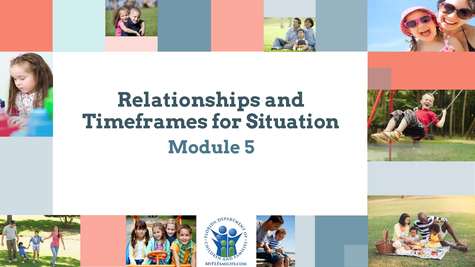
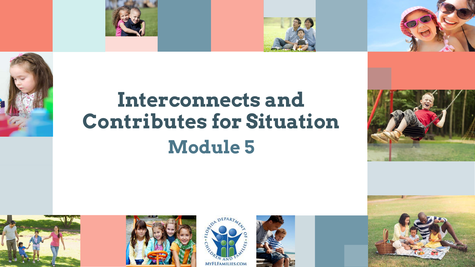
Relationships: Relationships -> Interconnects (189, 100)
Timeframes: Timeframes -> Contributes (145, 122)
